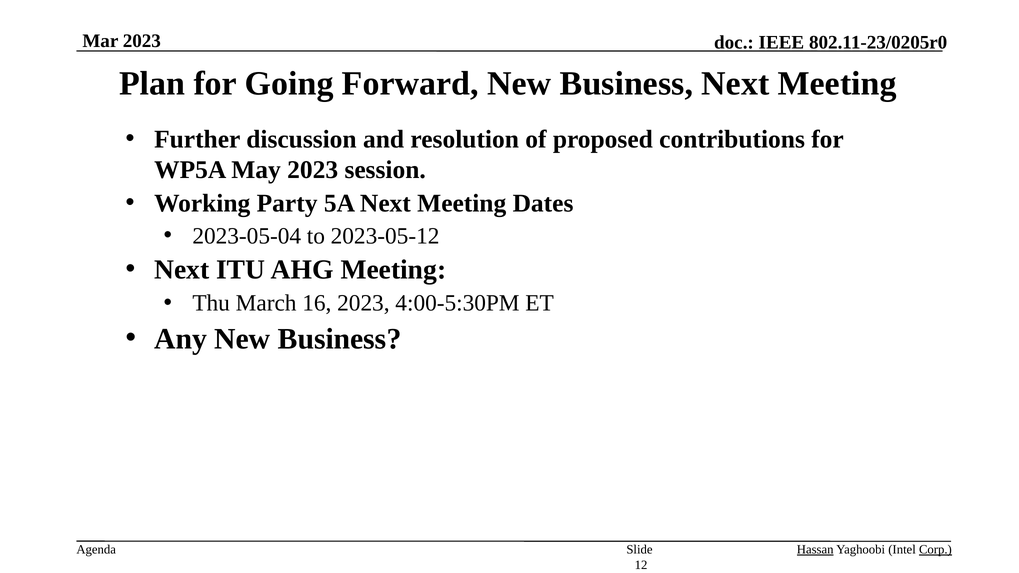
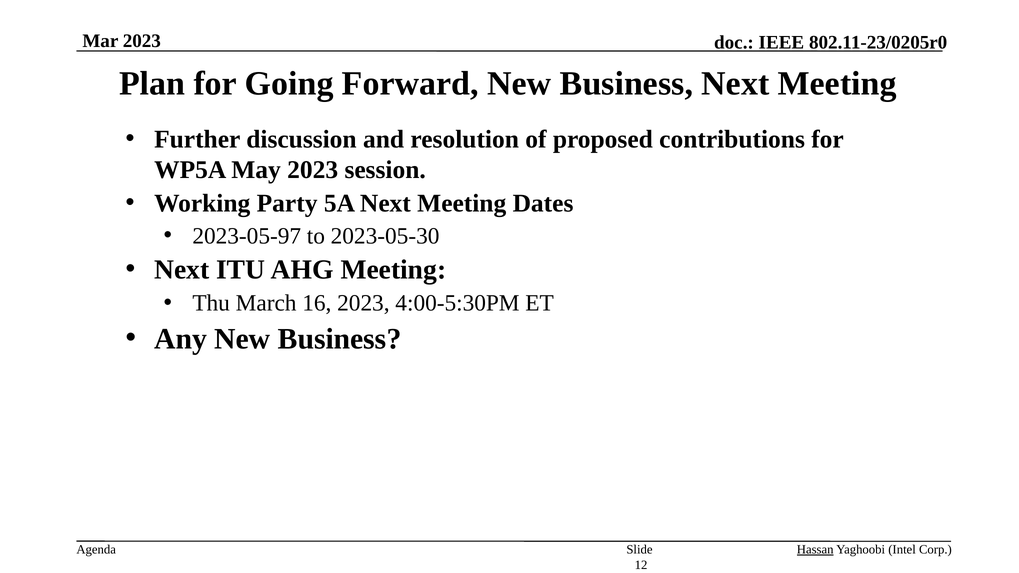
2023-05-04: 2023-05-04 -> 2023-05-97 (247, 236)
2023-05-12: 2023-05-12 -> 2023-05-30 (385, 236)
Corp underline: present -> none (935, 550)
